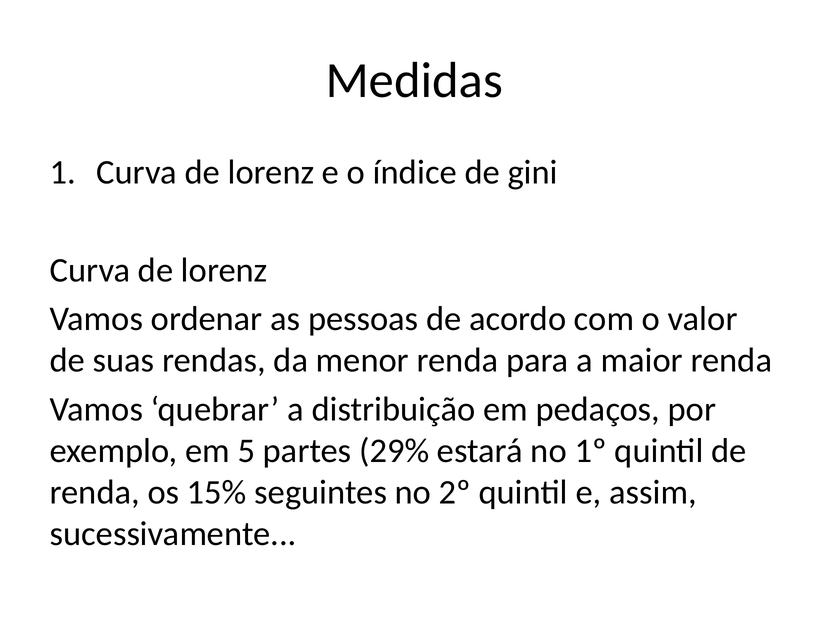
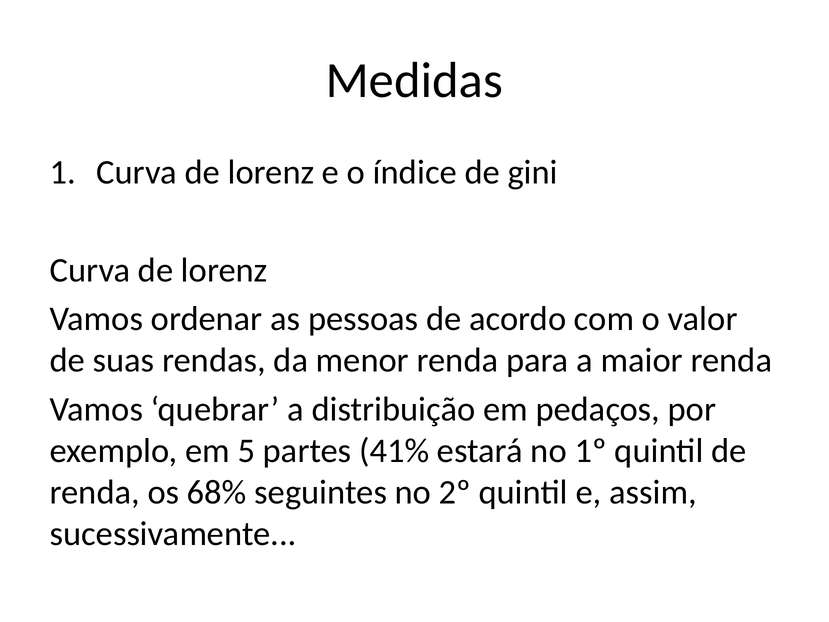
29%: 29% -> 41% (394, 451)
15%: 15% -> 68% (217, 492)
